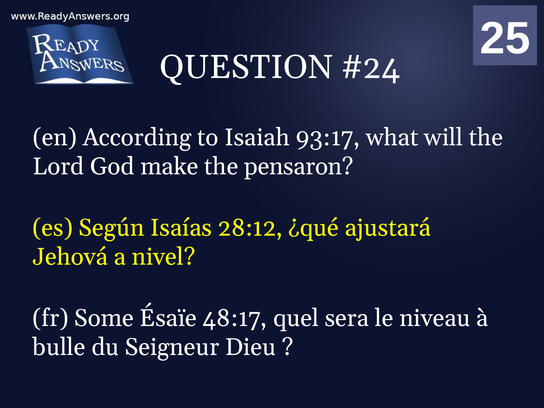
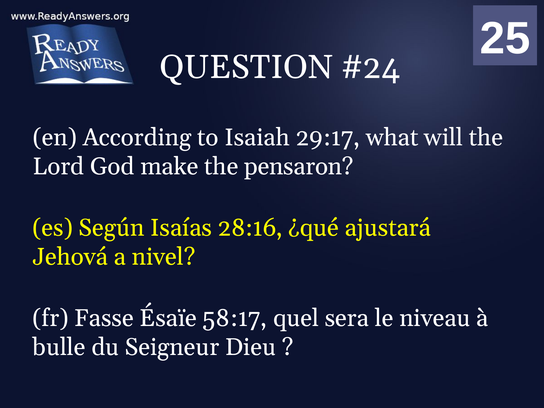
93:17: 93:17 -> 29:17 (328, 138)
28:12: 28:12 -> 28:16 (250, 228)
Some: Some -> Fasse (104, 318)
48:17: 48:17 -> 58:17 (235, 318)
